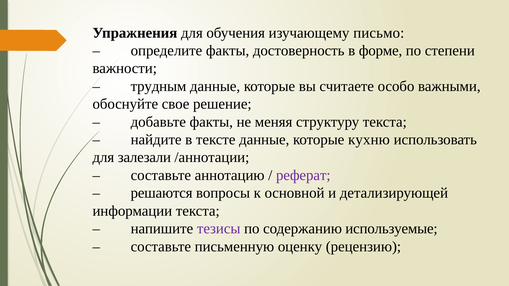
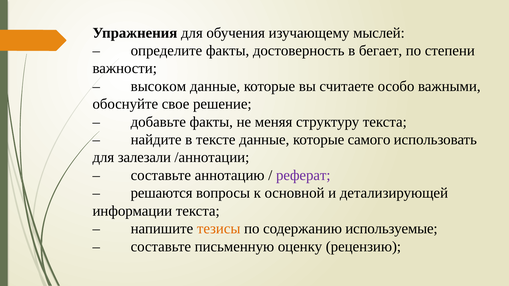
письмо: письмо -> мыслей (379, 33)
форме: форме -> бегает (381, 51)
трудным: трудным -> высоком (158, 86)
кухню: кухню -> самого (369, 140)
тезисы colour: purple -> orange (219, 229)
